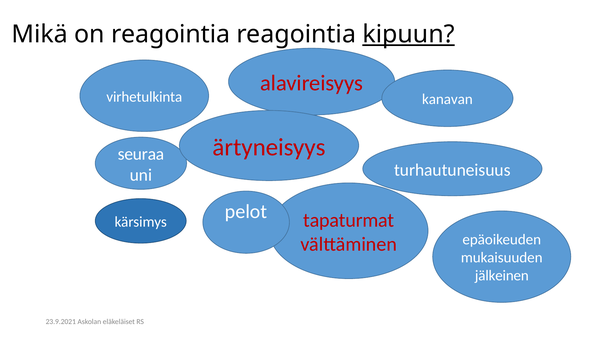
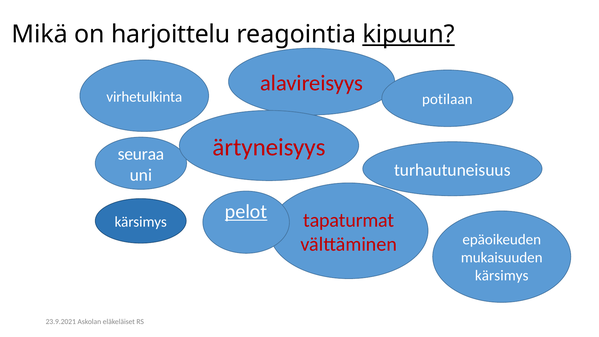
on reagointia: reagointia -> harjoittelu (171, 34)
kanavan: kanavan -> potilaan (447, 99)
pelot underline: none -> present (246, 212)
jälkeinen: jälkeinen -> kärsimys (502, 276)
